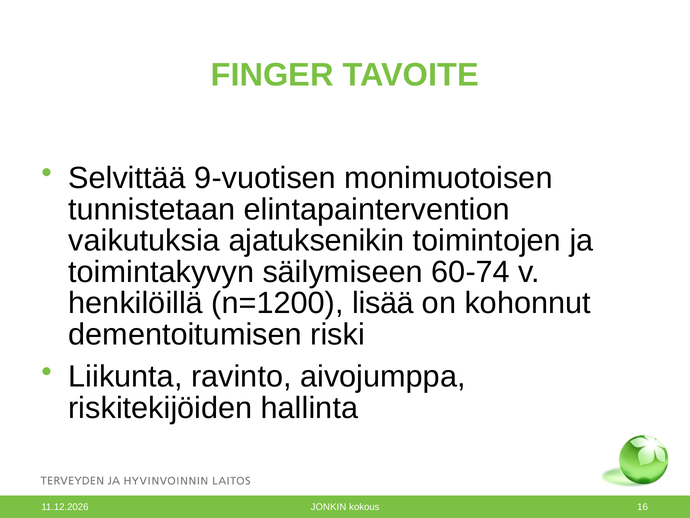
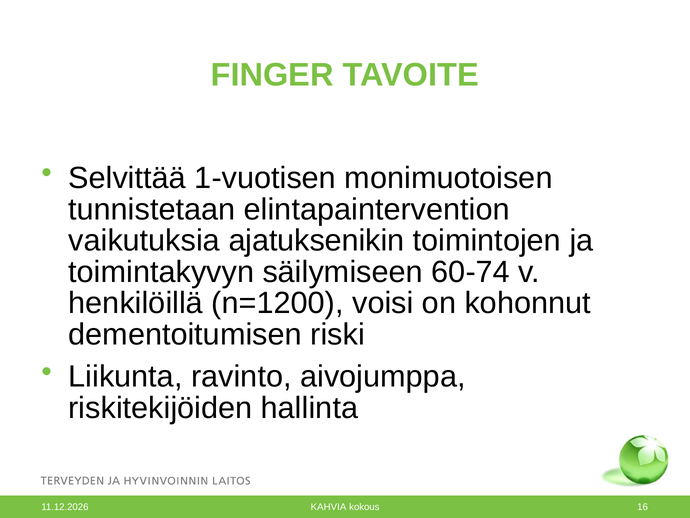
9-vuotisen: 9-vuotisen -> 1-vuotisen (265, 178)
lisää: lisää -> voisi (383, 303)
JONKIN: JONKIN -> KAHVIA (328, 507)
